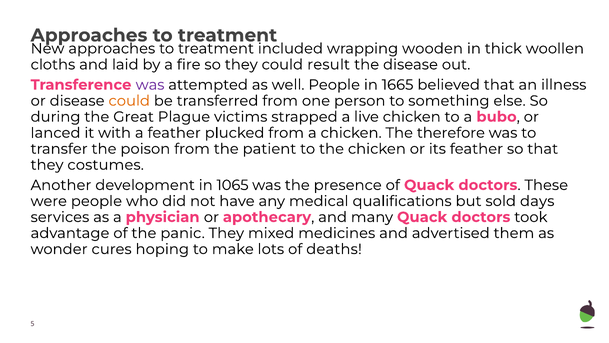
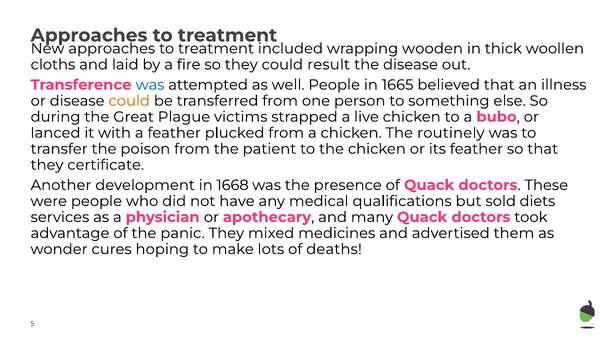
was colour: purple -> blue (150, 85)
therefore: therefore -> routinely (451, 133)
costumes: costumes -> certificate (106, 165)
1065: 1065 -> 1668 (233, 185)
days: days -> diets (537, 201)
